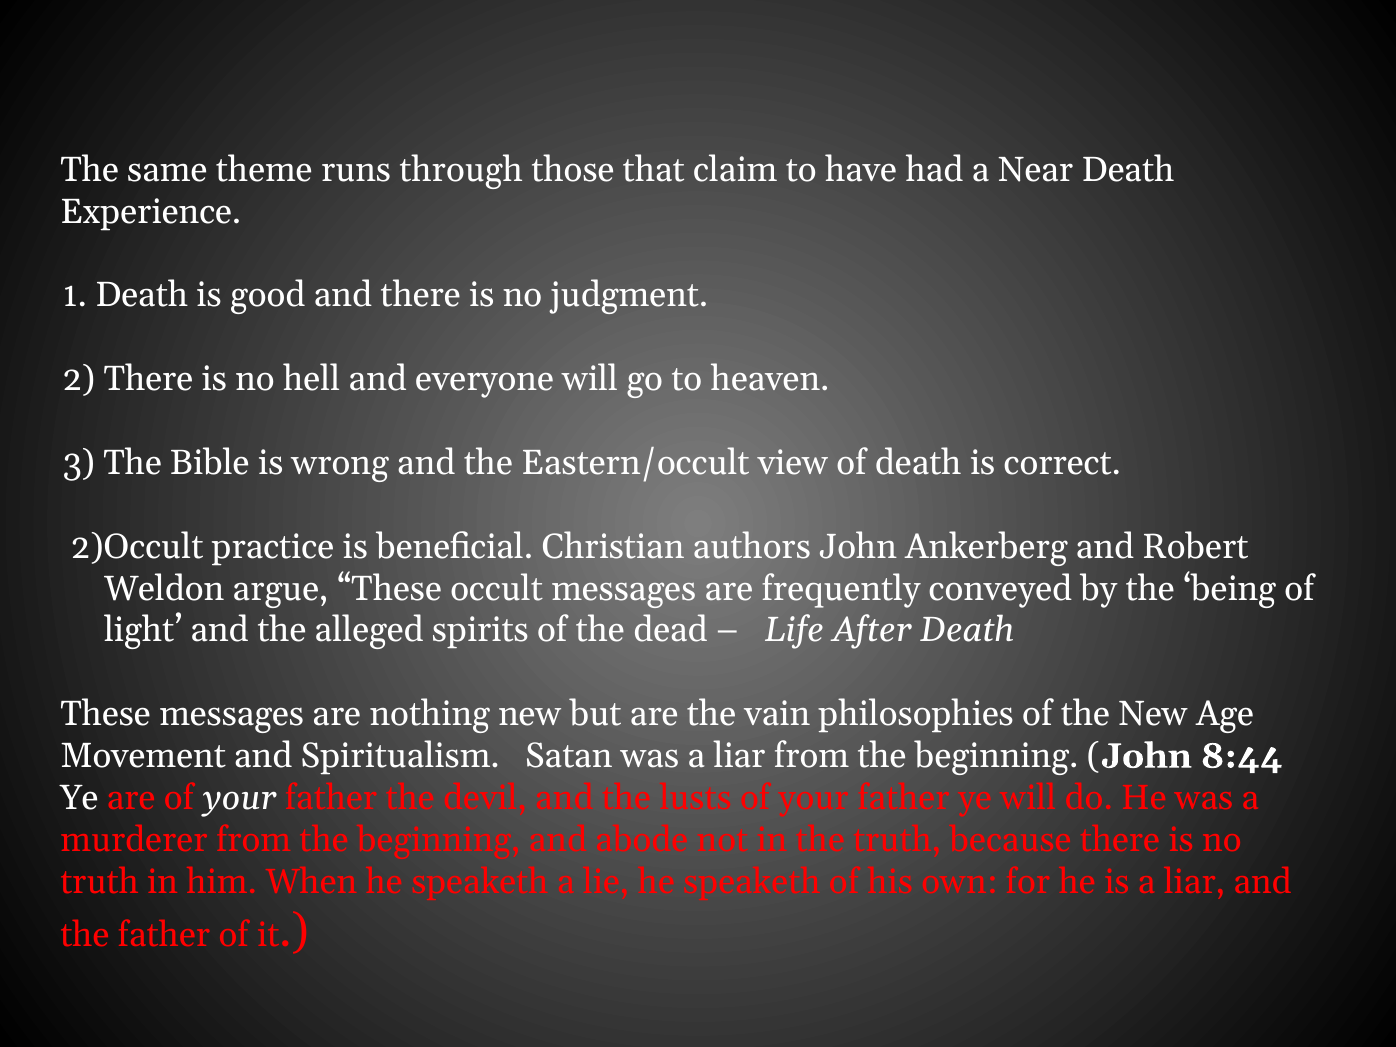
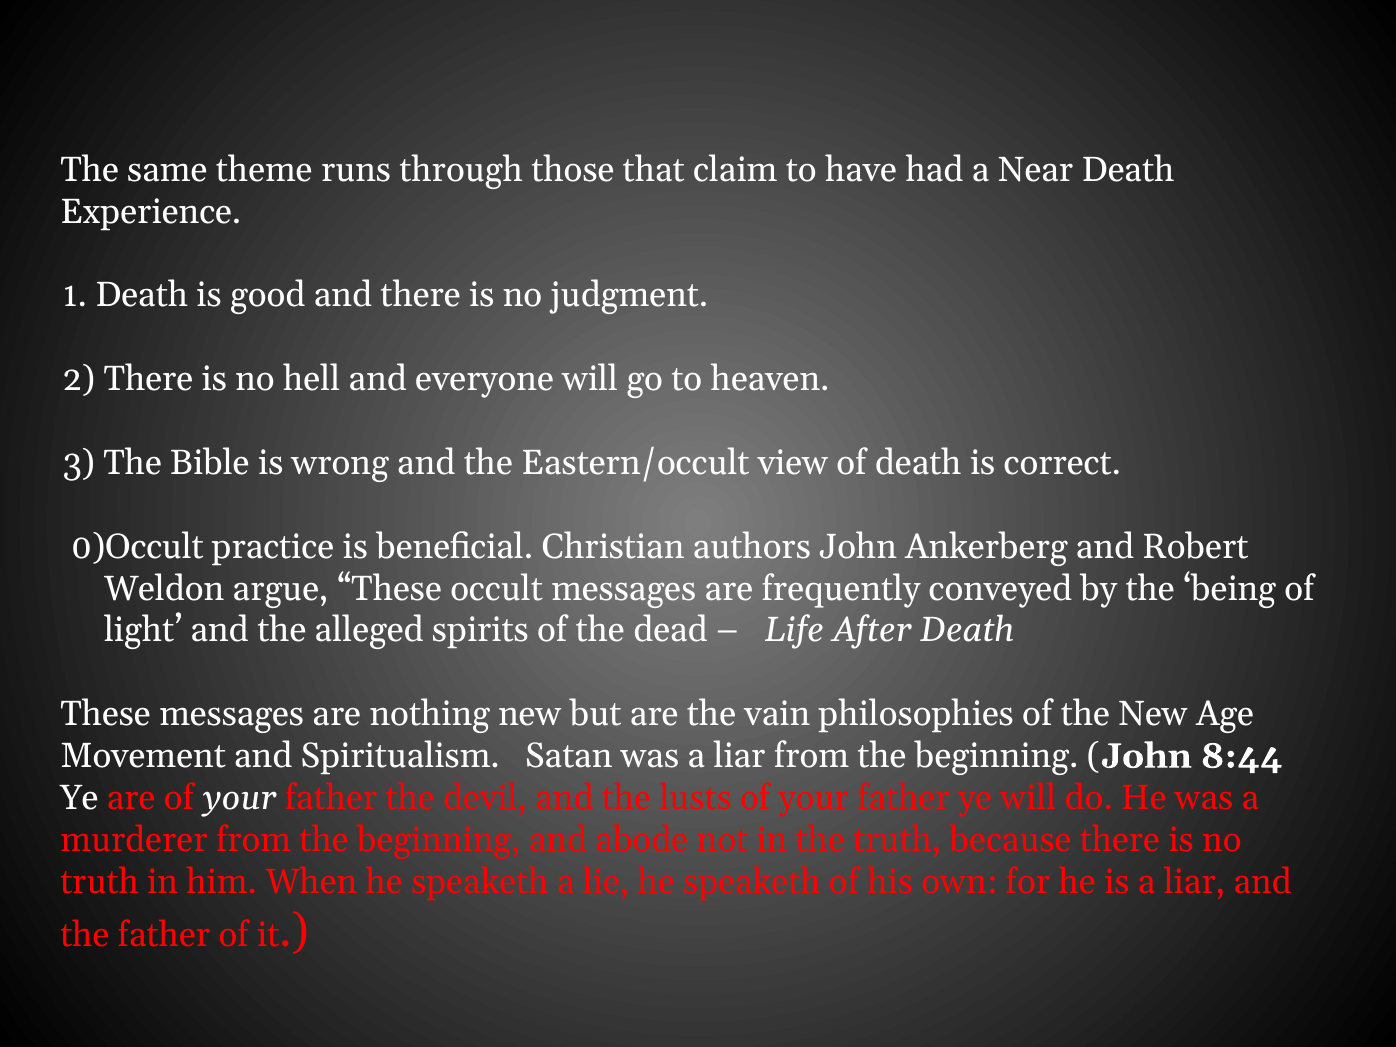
2)Occult: 2)Occult -> 0)Occult (137, 547)
